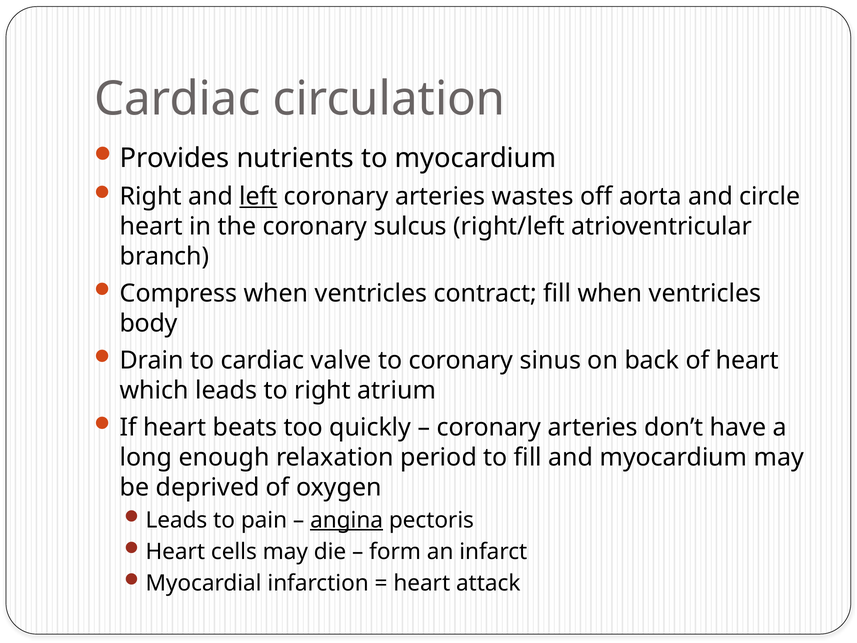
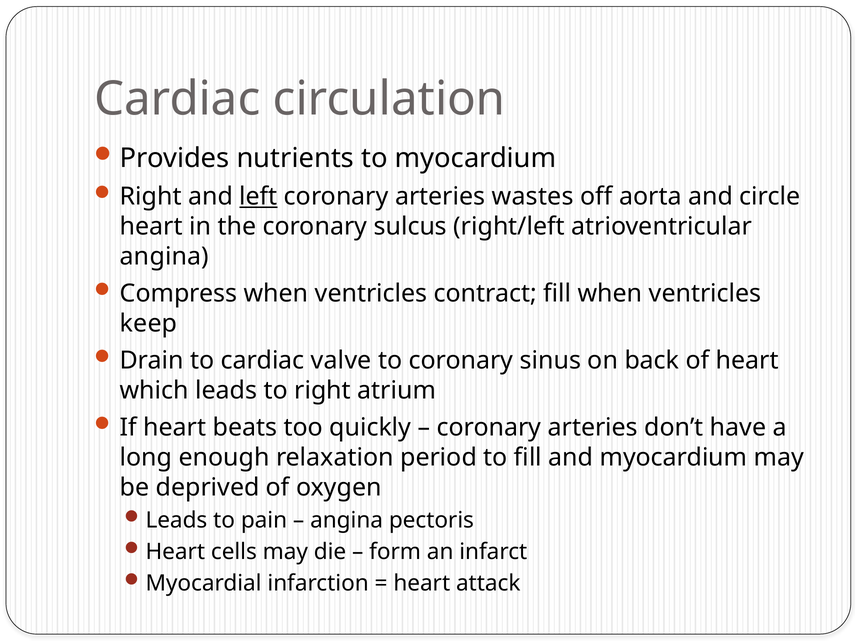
branch: branch -> angina (164, 256)
body: body -> keep (149, 323)
angina underline: present -> none (347, 520)
